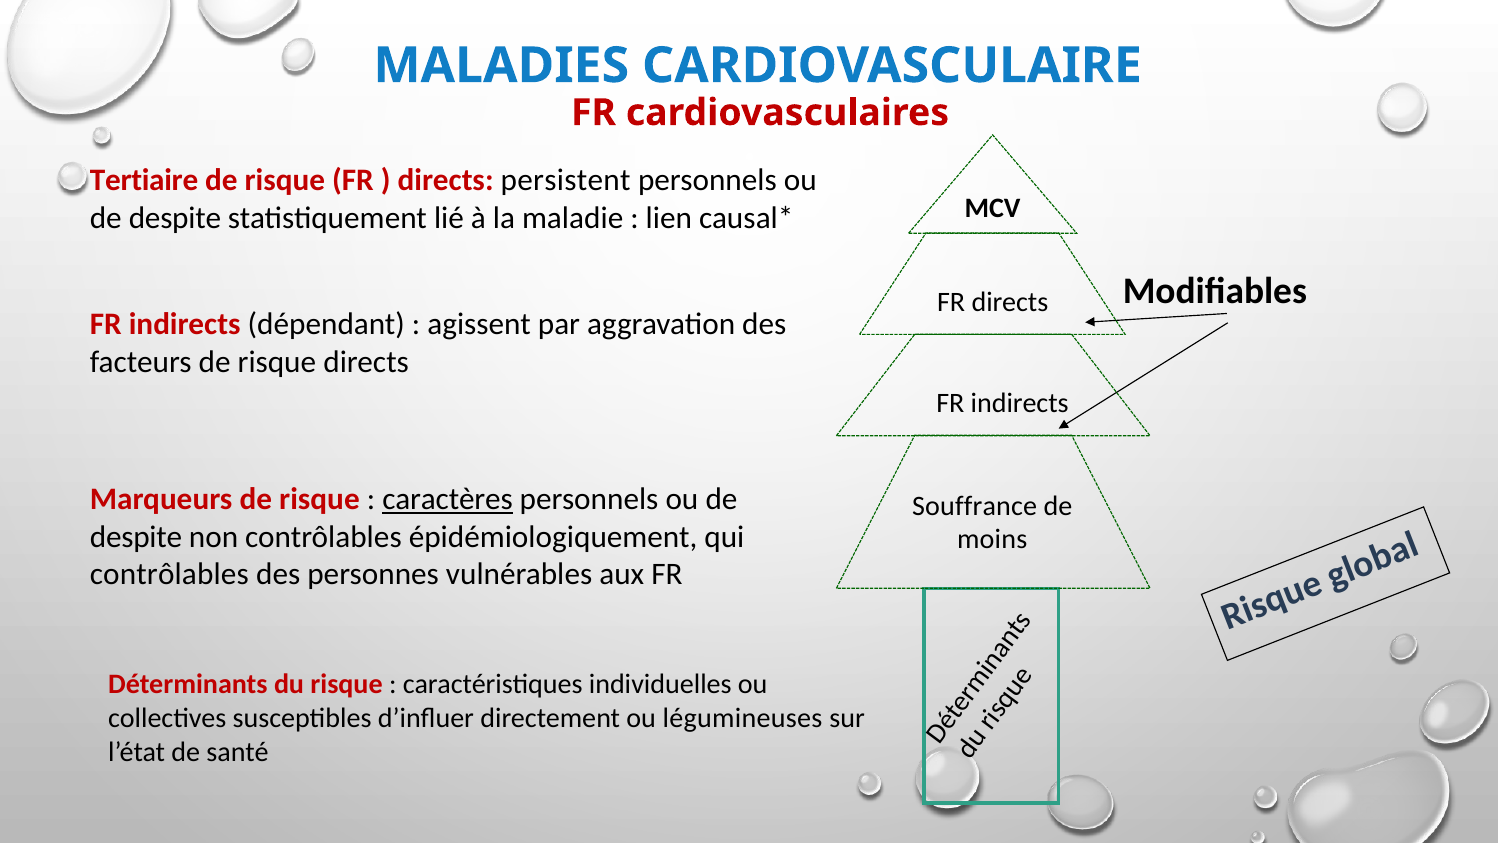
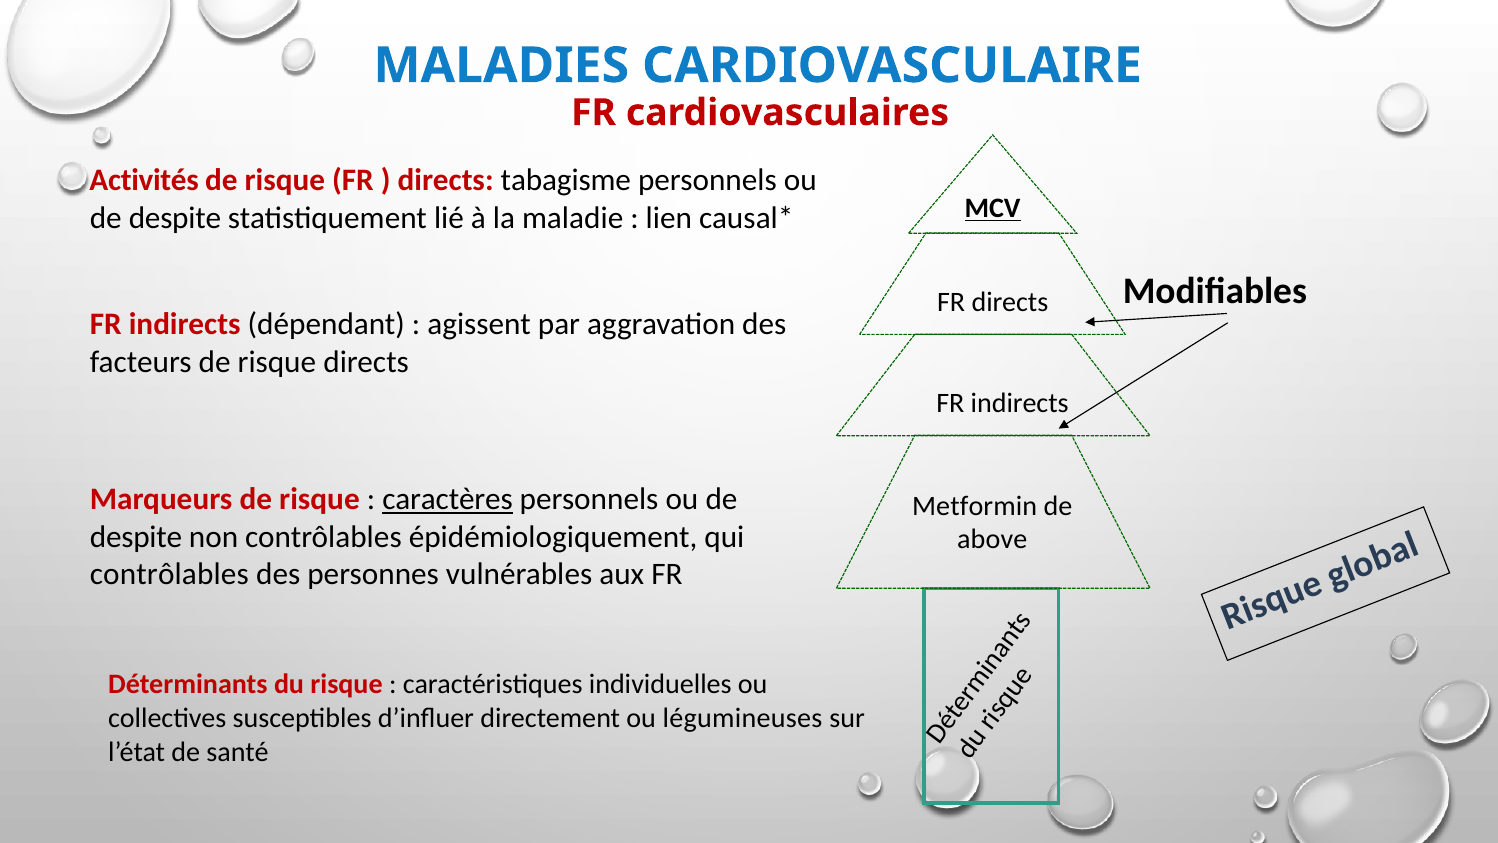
Tertiaire: Tertiaire -> Activités (144, 180)
persistent: persistent -> tabagisme (566, 180)
MCV underline: none -> present (993, 208)
Souffrance: Souffrance -> Metformin (975, 506)
moins: moins -> above (992, 539)
